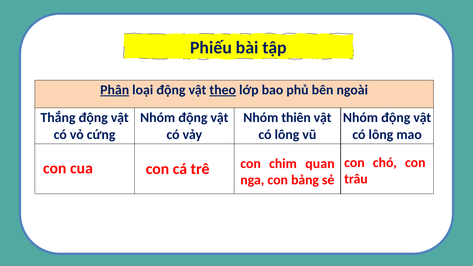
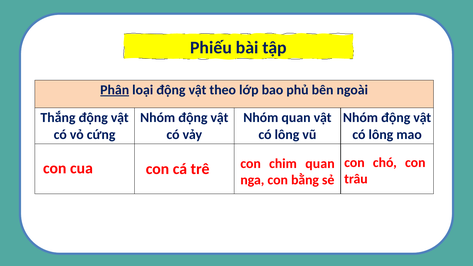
theo underline: present -> none (223, 90)
Nhóm thiên: thiên -> quan (296, 118)
bảng: bảng -> bằng (305, 180)
